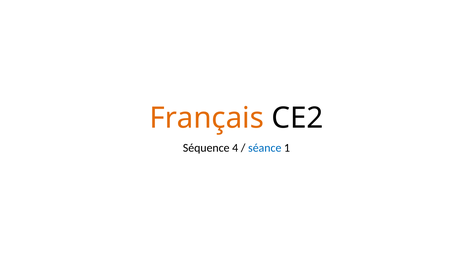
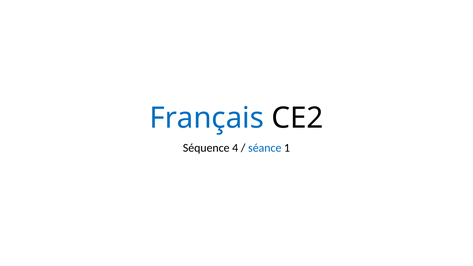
Français colour: orange -> blue (207, 118)
